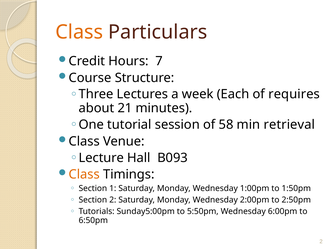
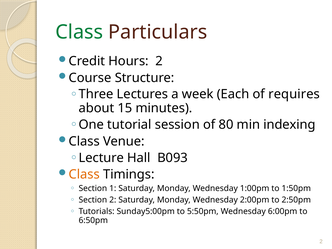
Class colour: orange -> green (79, 32)
Hours 7: 7 -> 2 (159, 61)
21: 21 -> 15 (125, 108)
58: 58 -> 80 (226, 125)
retrieval: retrieval -> indexing (289, 125)
